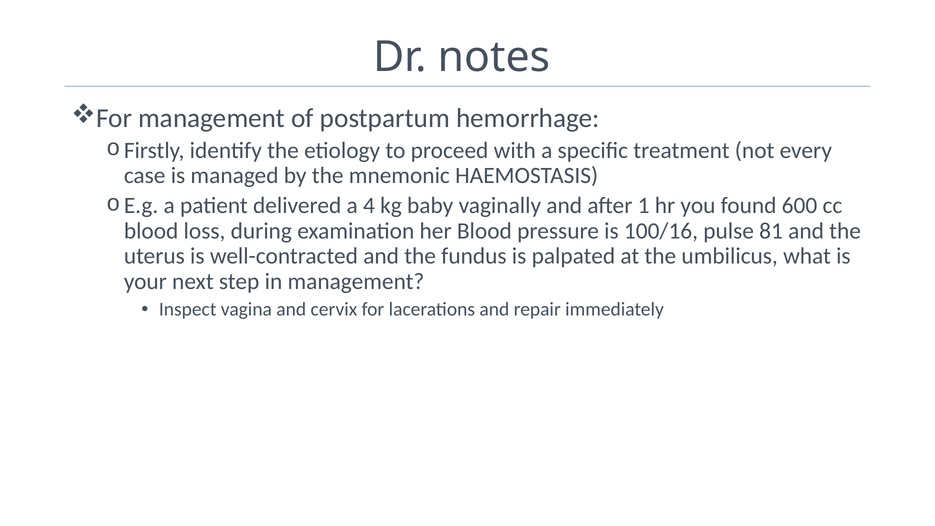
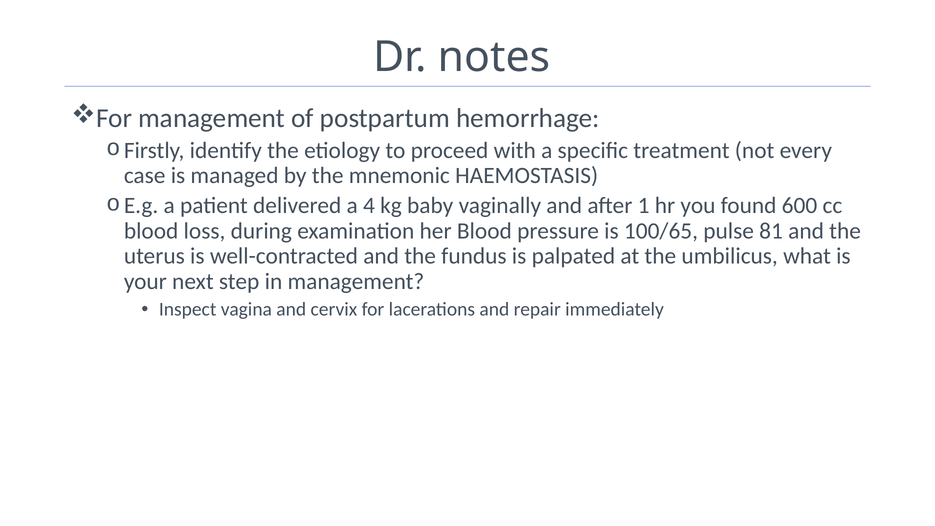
100/16: 100/16 -> 100/65 (661, 231)
